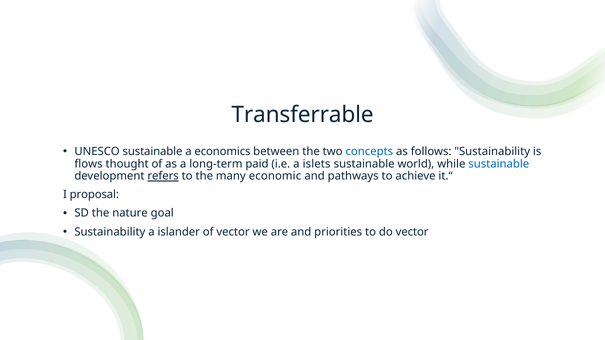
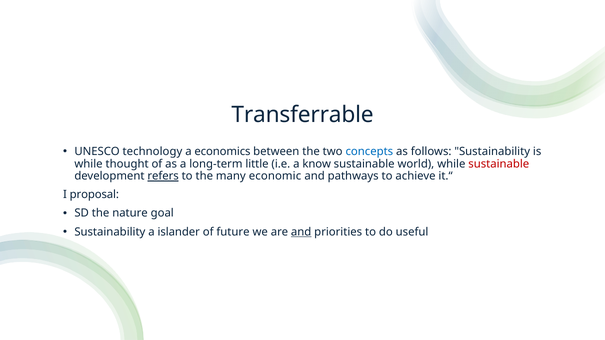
UNESCO sustainable: sustainable -> technology (152, 152)
flows: flows -> while (89, 164)
paid: paid -> little (257, 164)
islets: islets -> know (317, 164)
sustainable colour: blue -> red (499, 164)
of vector: vector -> future (233, 232)
and underline: none -> present (301, 232)
do vector: vector -> useful (412, 232)
